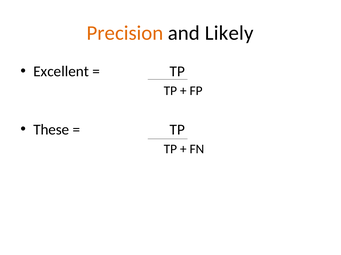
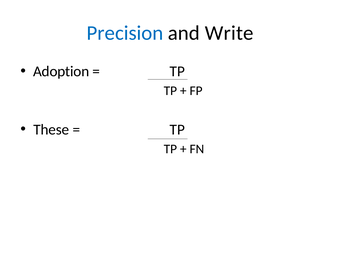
Precision colour: orange -> blue (125, 33)
Likely: Likely -> Write (229, 33)
Excellent: Excellent -> Adoption (61, 72)
